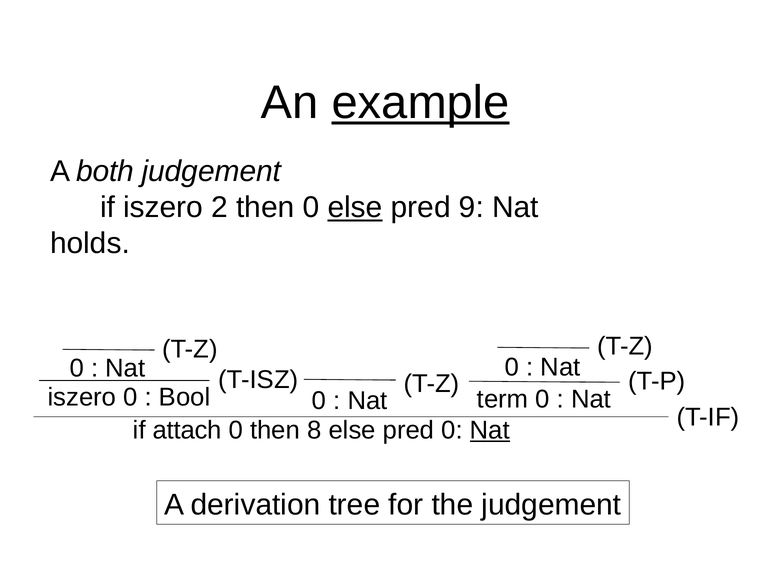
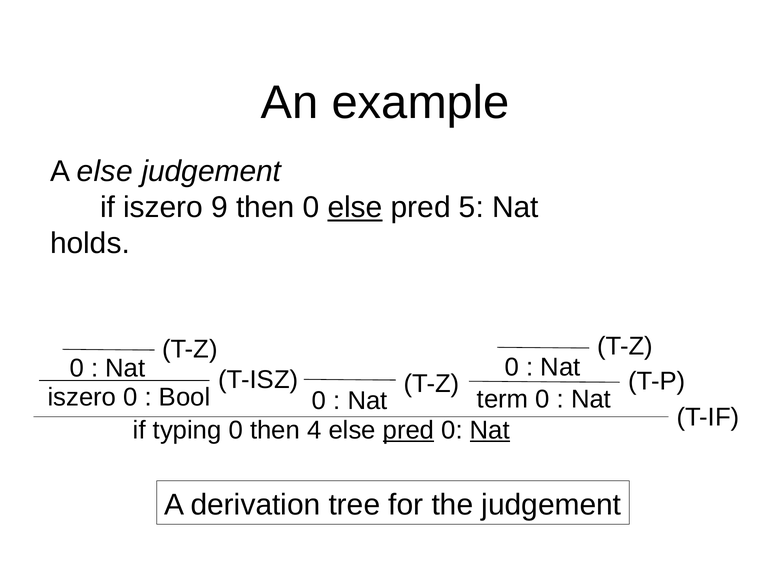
example underline: present -> none (421, 103)
A both: both -> else (105, 172)
2: 2 -> 9 (220, 208)
9: 9 -> 5 (471, 208)
attach: attach -> typing (187, 430)
8: 8 -> 4 (314, 430)
pred underline: none -> present (409, 430)
